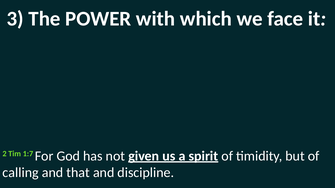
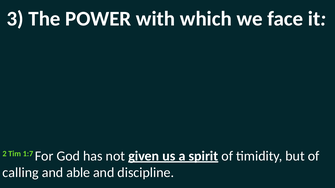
that: that -> able (78, 173)
